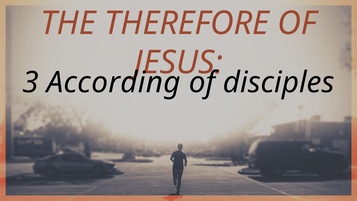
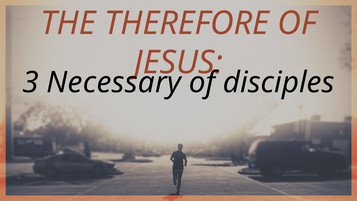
According: According -> Necessary (114, 83)
